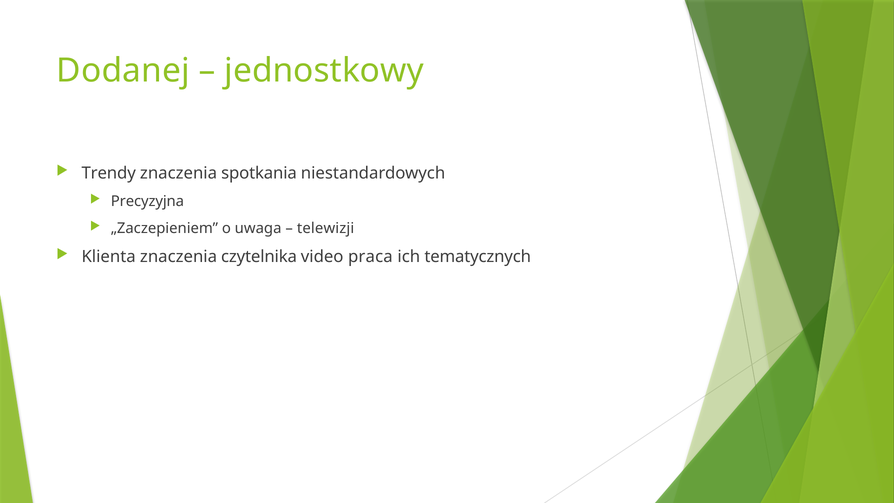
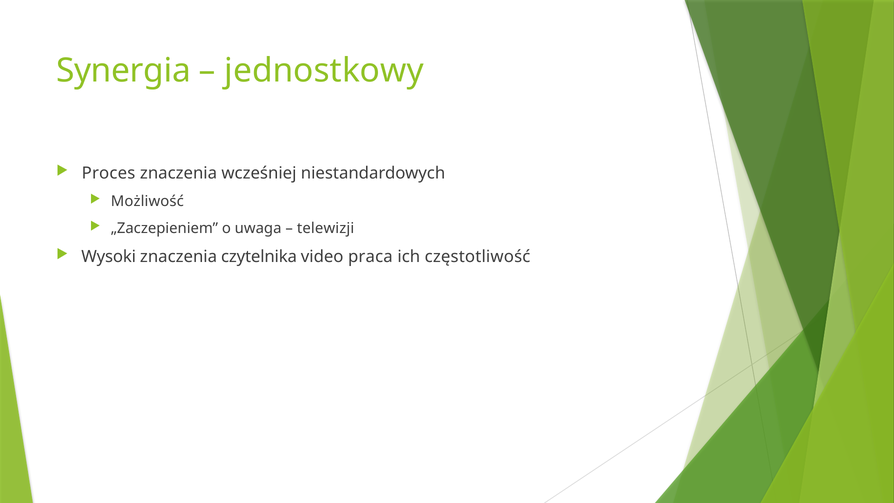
Dodanej: Dodanej -> Synergia (123, 71)
Trendy: Trendy -> Proces (109, 173)
spotkania: spotkania -> wcześniej (259, 173)
Precyzyjna: Precyzyjna -> Możliwość (147, 201)
Klienta: Klienta -> Wysoki (109, 257)
tematycznych: tematycznych -> częstotliwość (478, 257)
